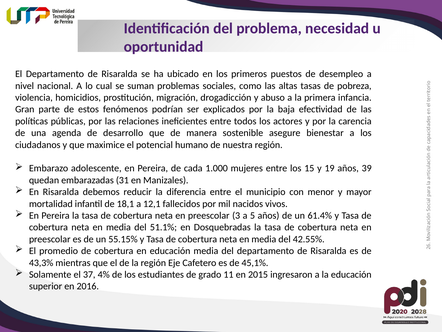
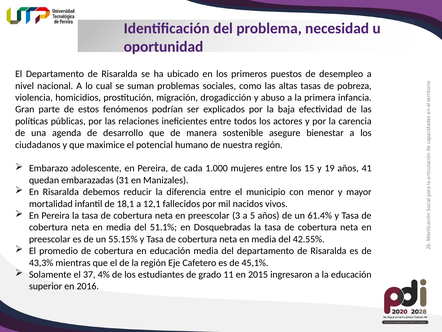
39: 39 -> 41 (367, 168)
